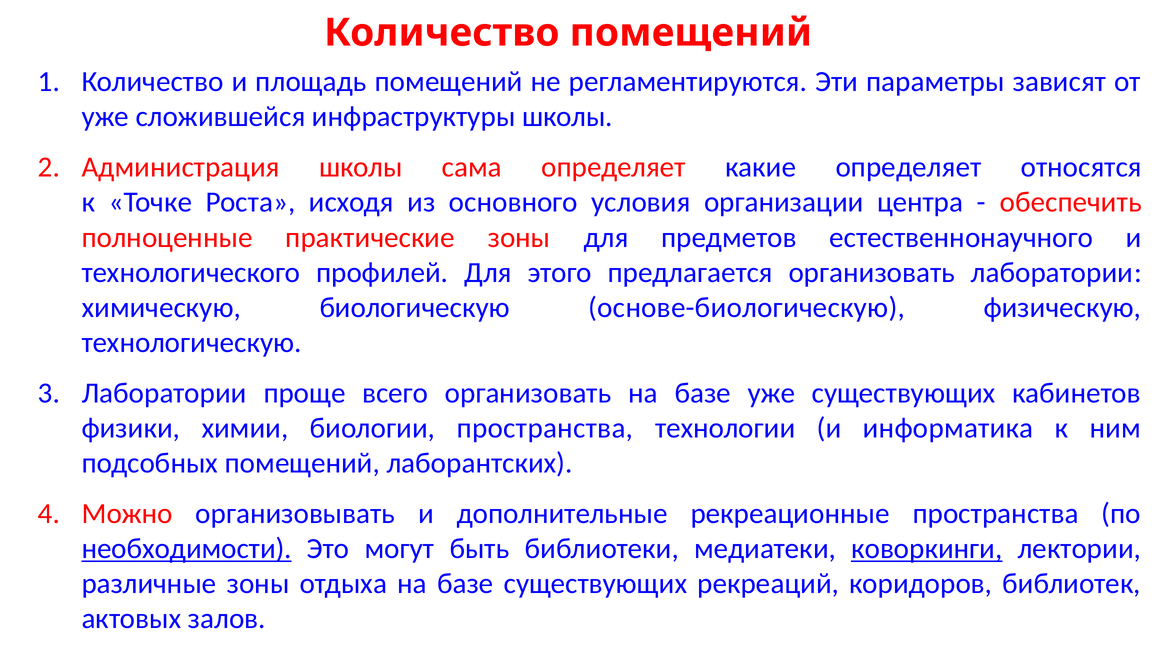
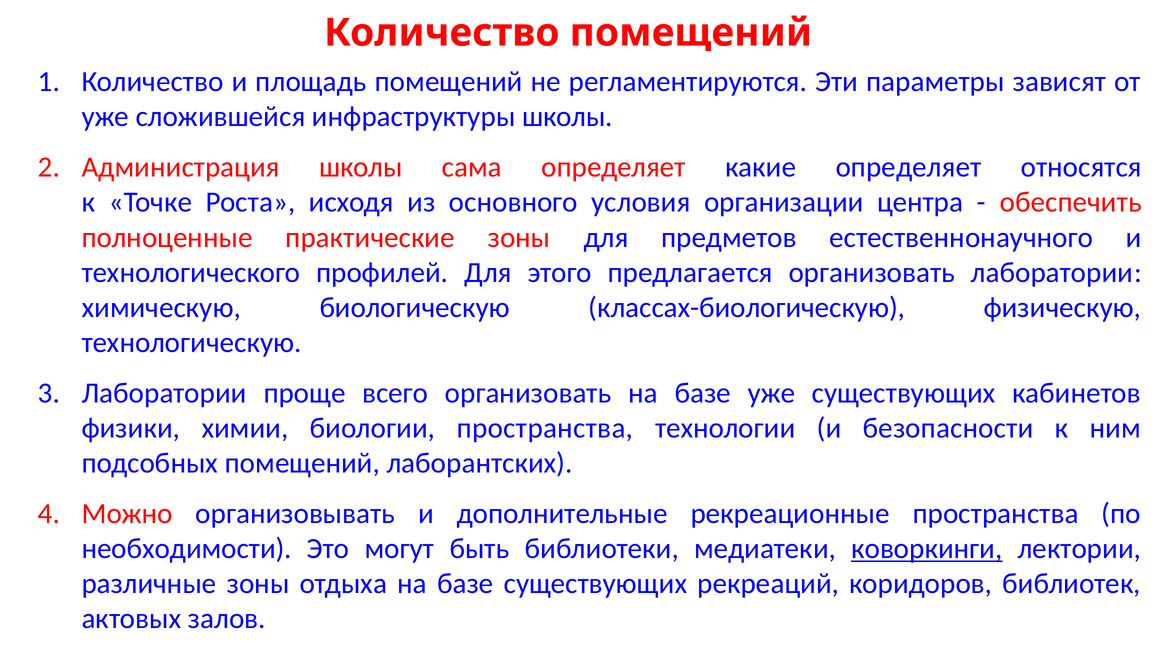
основе-биологическую: основе-биологическую -> классах-биологическую (747, 307)
информатика: информатика -> безопасности (948, 428)
необходимости underline: present -> none (187, 548)
